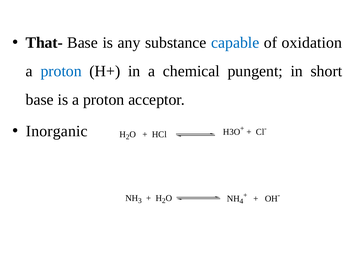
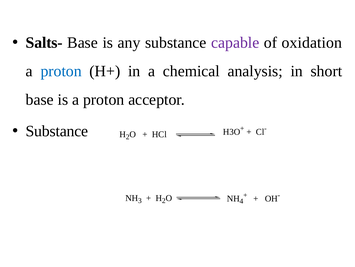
That-: That- -> Salts- (44, 43)
capable colour: blue -> purple (235, 43)
pungent: pungent -> analysis (255, 71)
Inorganic: Inorganic -> Substance (57, 131)
